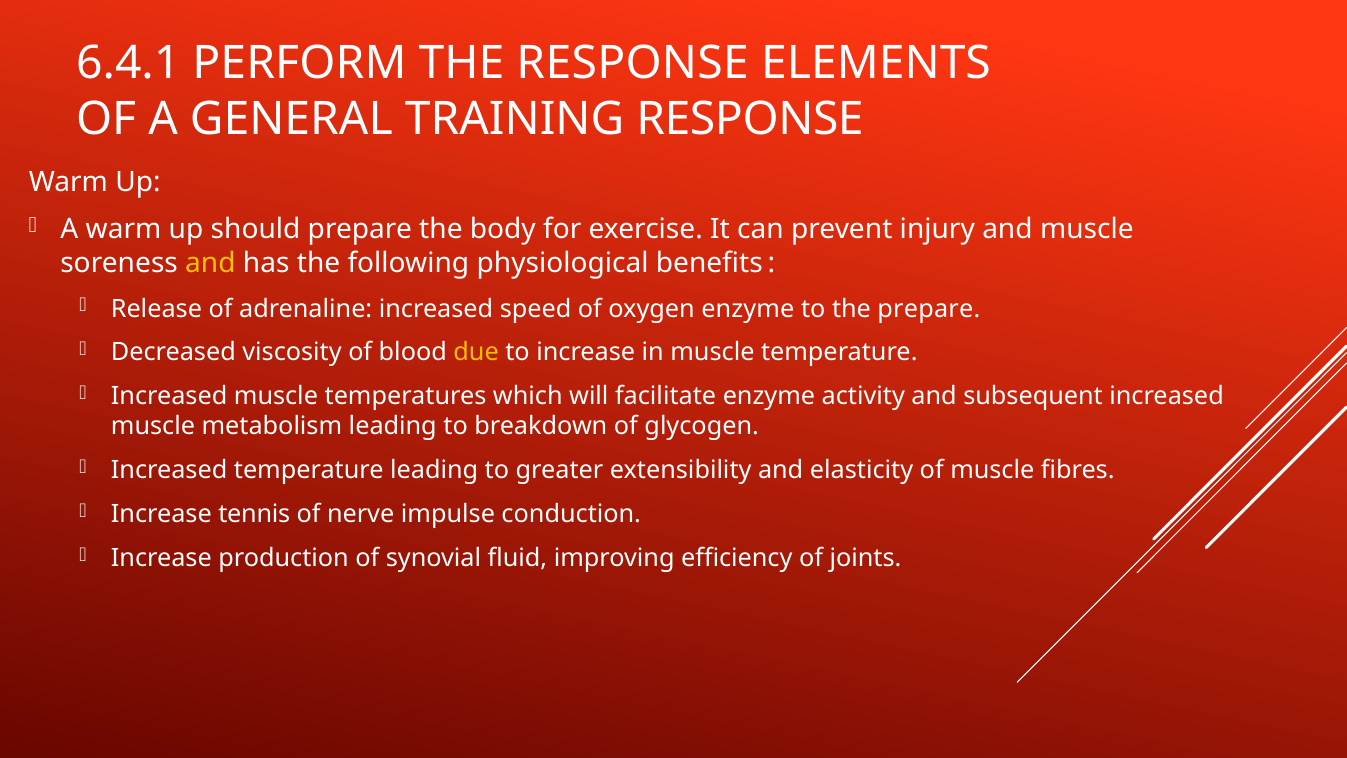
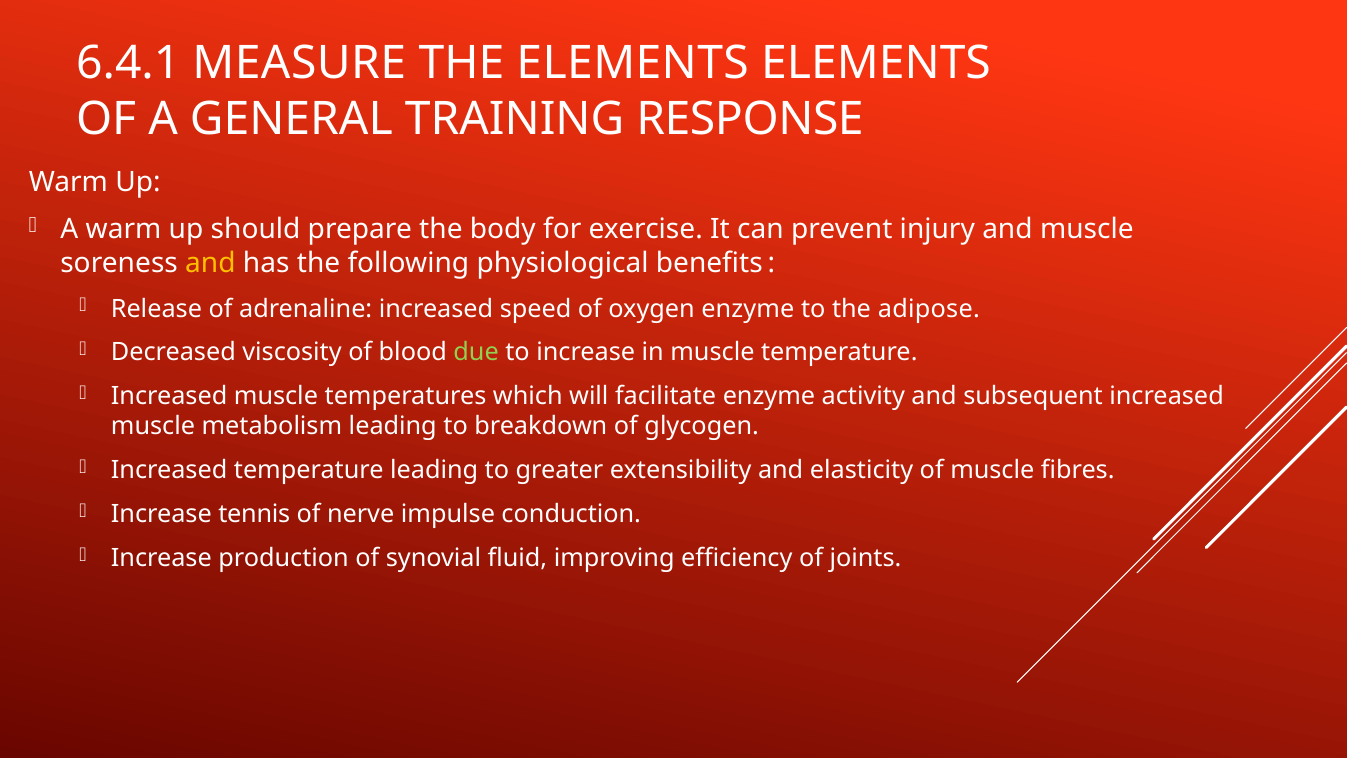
PERFORM: PERFORM -> MEASURE (299, 63)
THE RESPONSE: RESPONSE -> ELEMENTS (633, 63)
the prepare: prepare -> adipose (929, 309)
due colour: yellow -> light green (476, 352)
